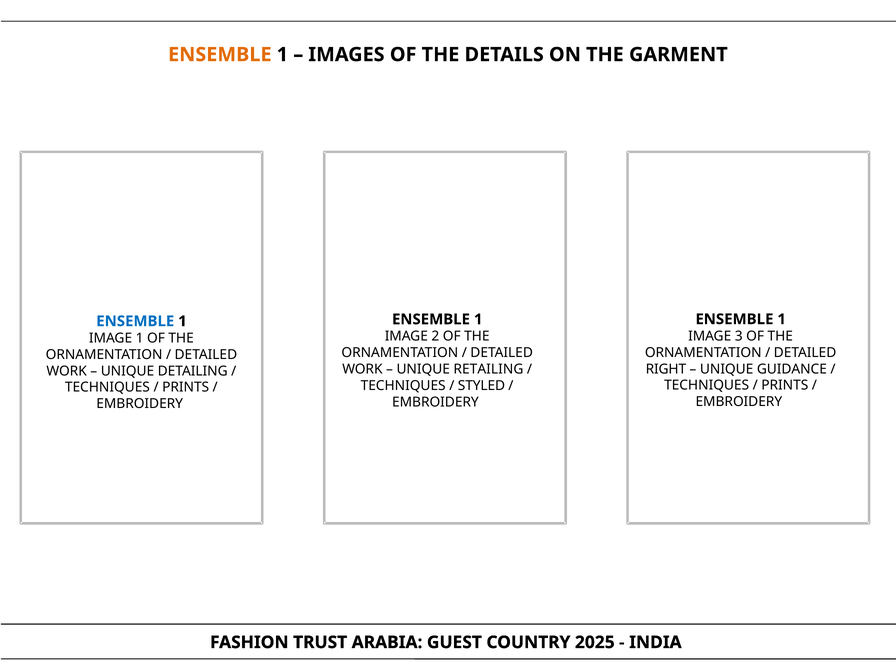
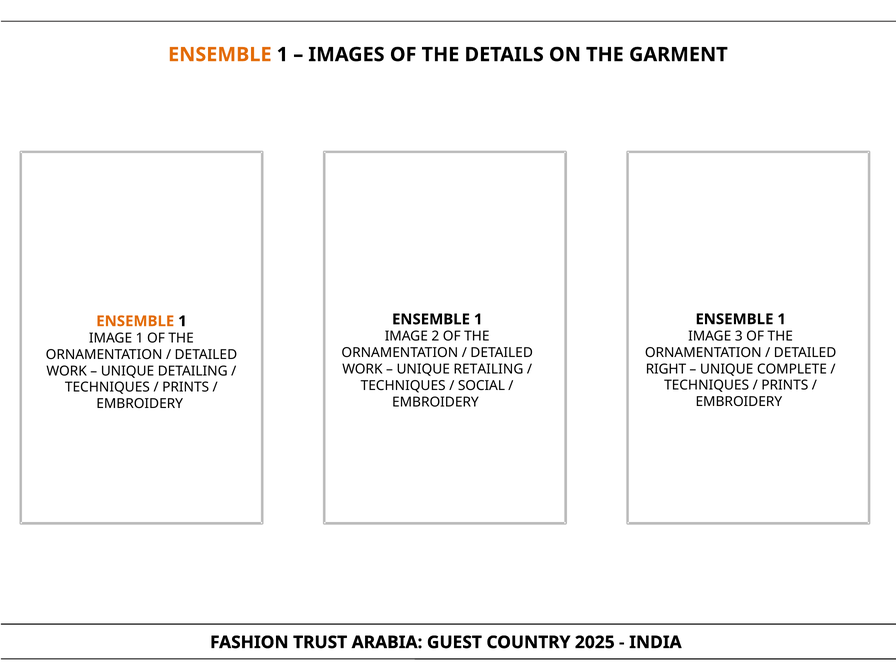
ENSEMBLE colour: blue -> orange (135, 321)
GUIDANCE: GUIDANCE -> COMPLETE (792, 369)
STYLED: STYLED -> SOCIAL (481, 386)
